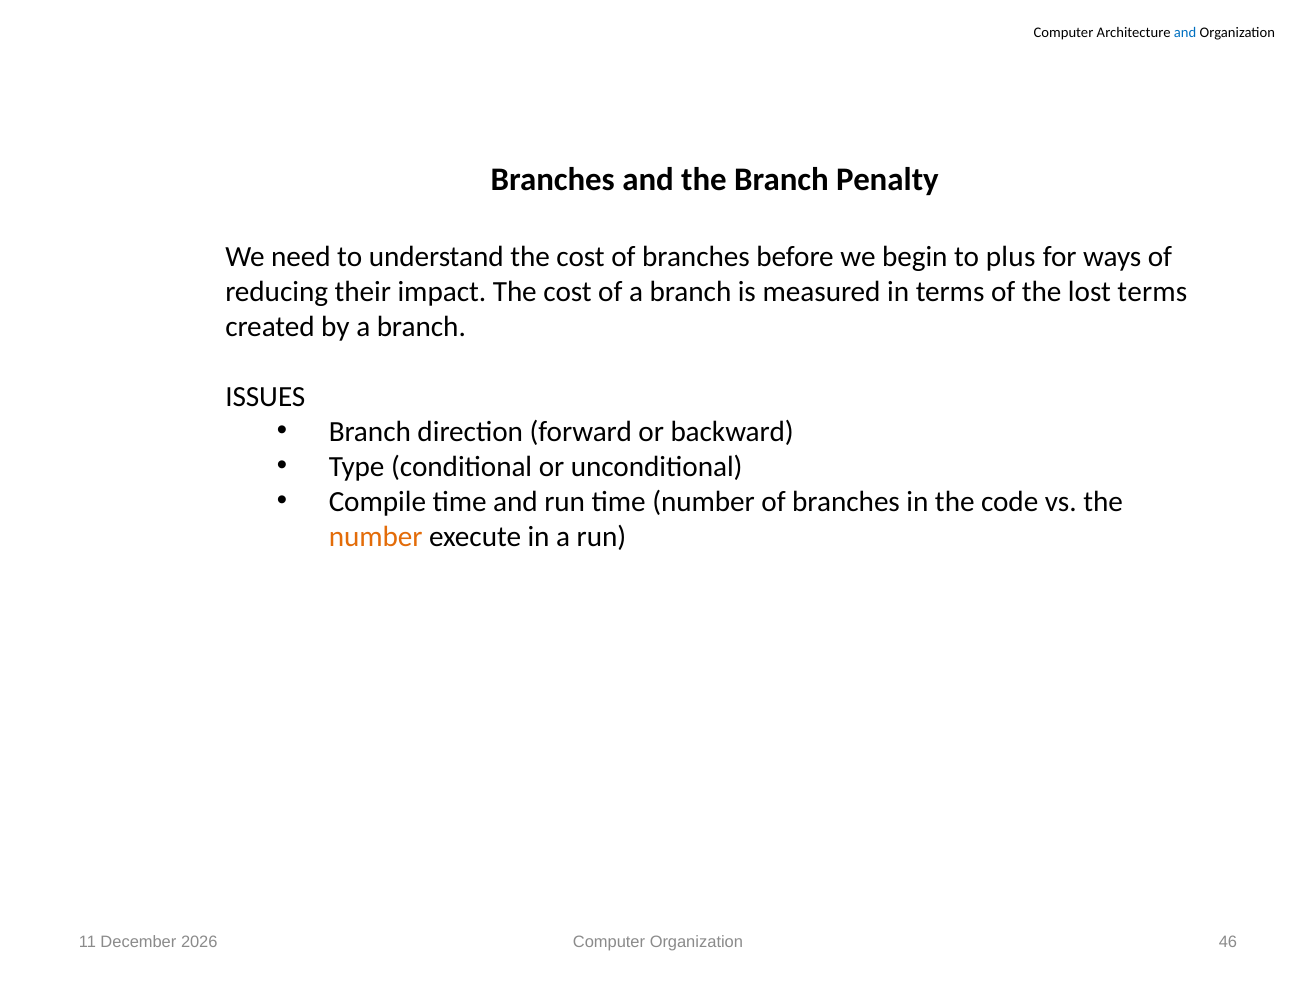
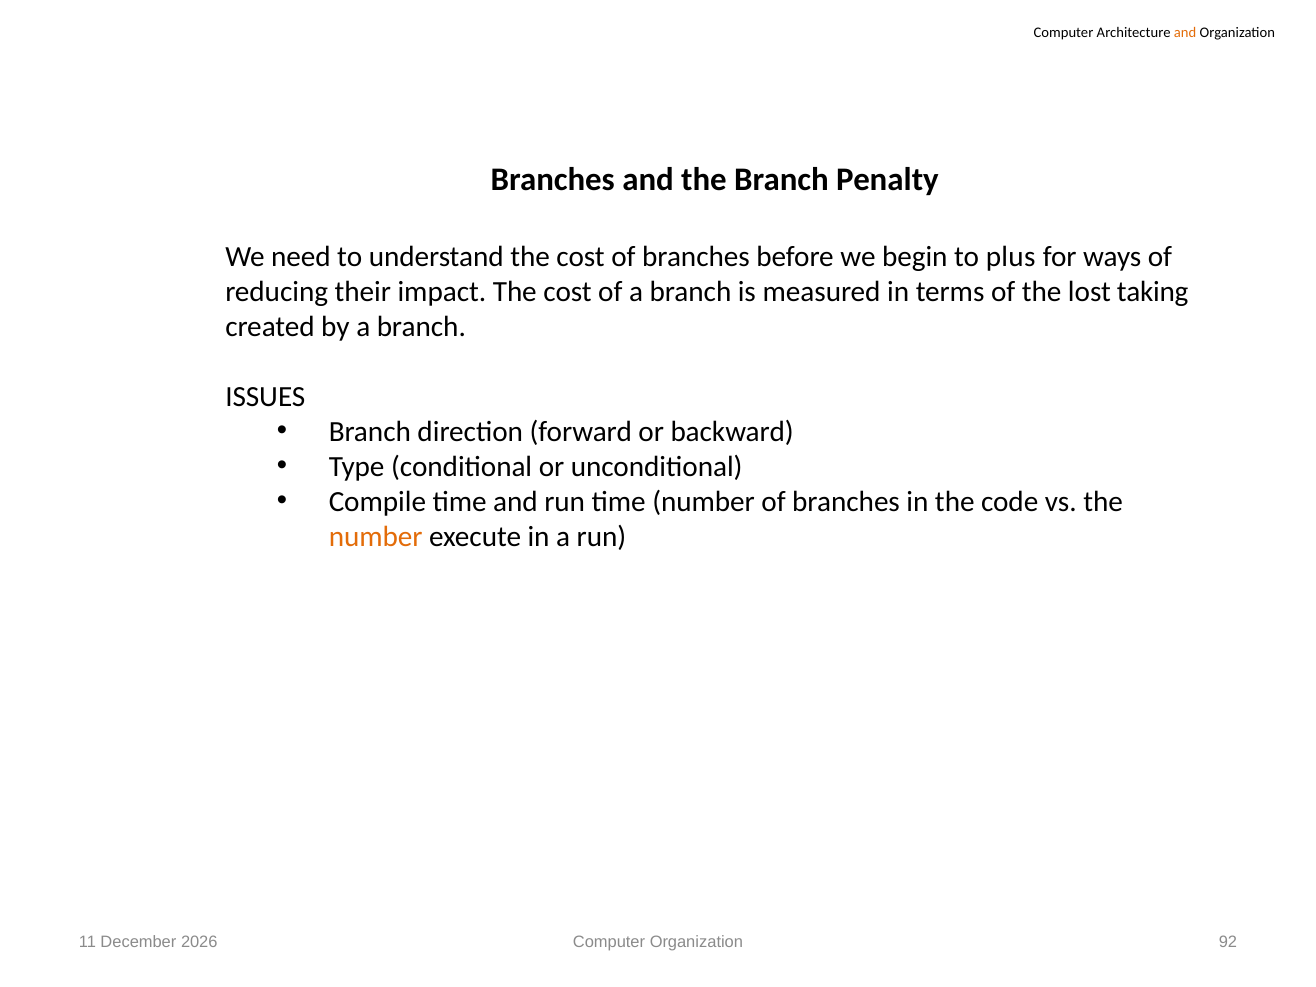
and colour: blue -> orange (1185, 33)
lost terms: terms -> taking (1153, 292)
46: 46 -> 92 (1228, 942)
